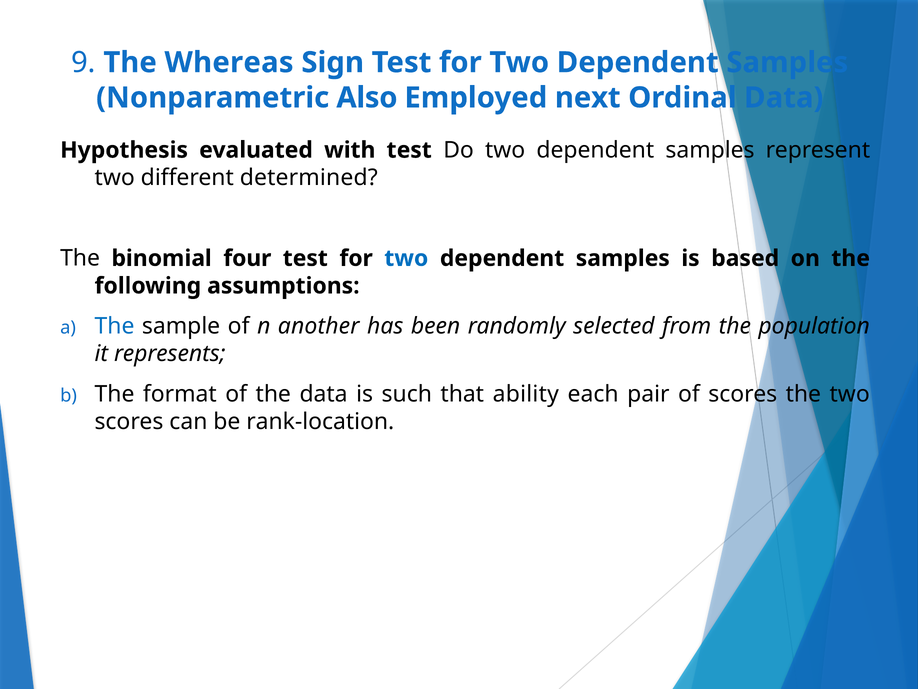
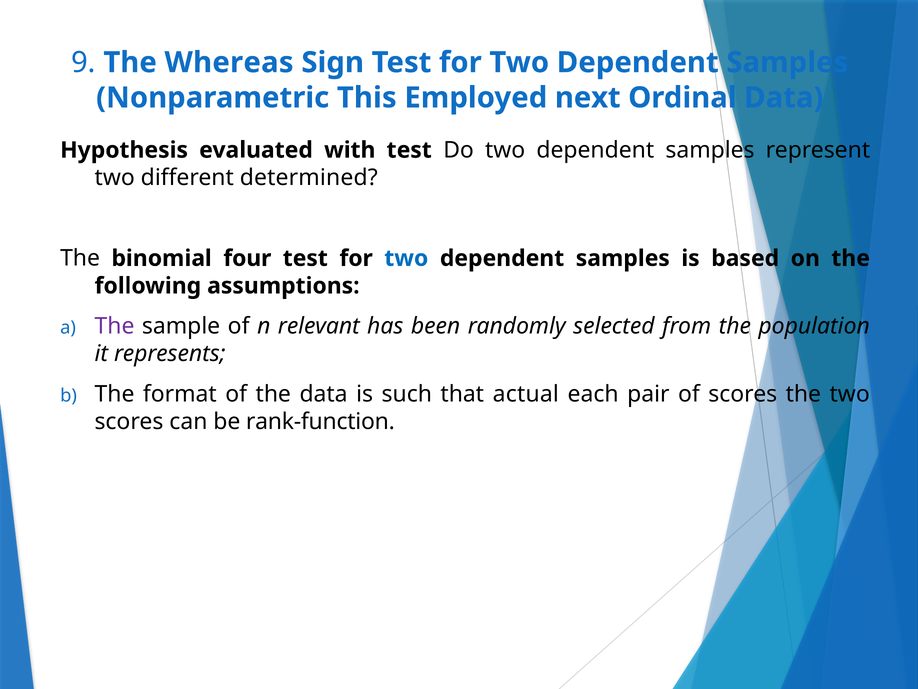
Also: Also -> This (367, 98)
The colour: blue -> purple (115, 326)
another: another -> relevant (319, 326)
ability: ability -> actual (526, 394)
rank-location: rank-location -> rank-function (320, 421)
